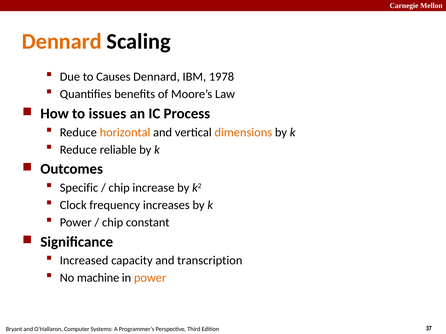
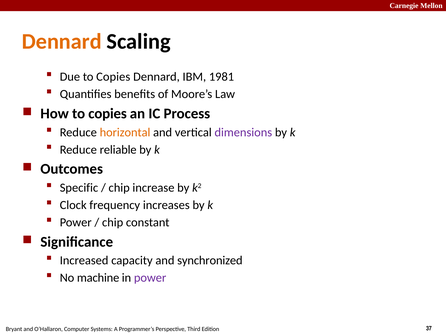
Due to Causes: Causes -> Copies (113, 77)
1978: 1978 -> 1981 (222, 77)
How to issues: issues -> copies (108, 114)
dimensions colour: orange -> purple (243, 132)
transcription: transcription -> synchronized (210, 261)
power colour: orange -> purple (150, 278)
